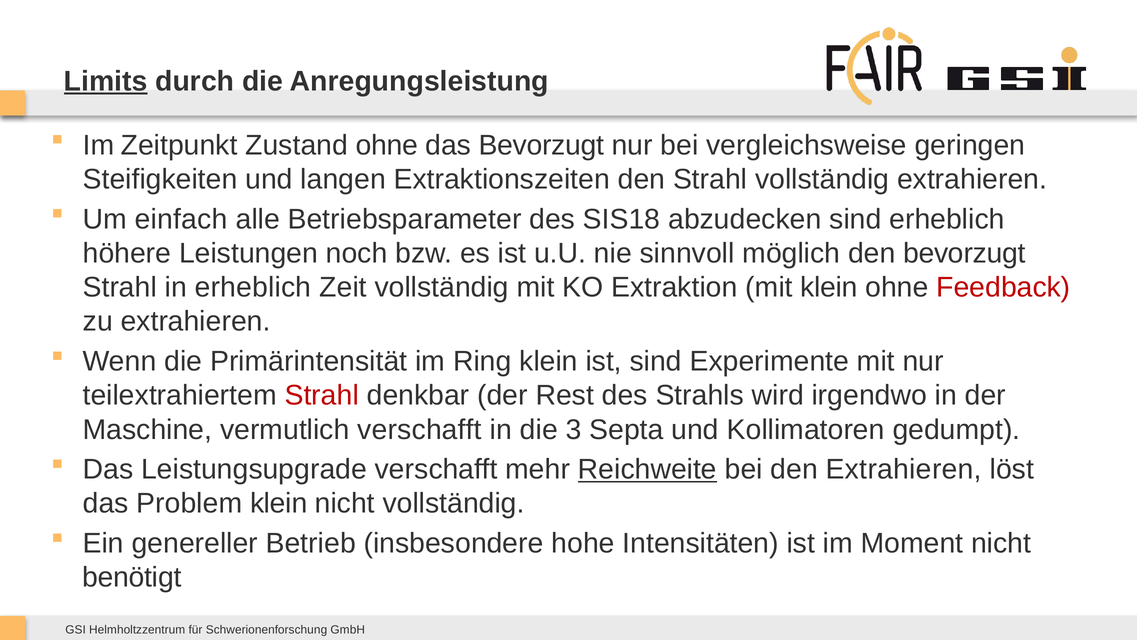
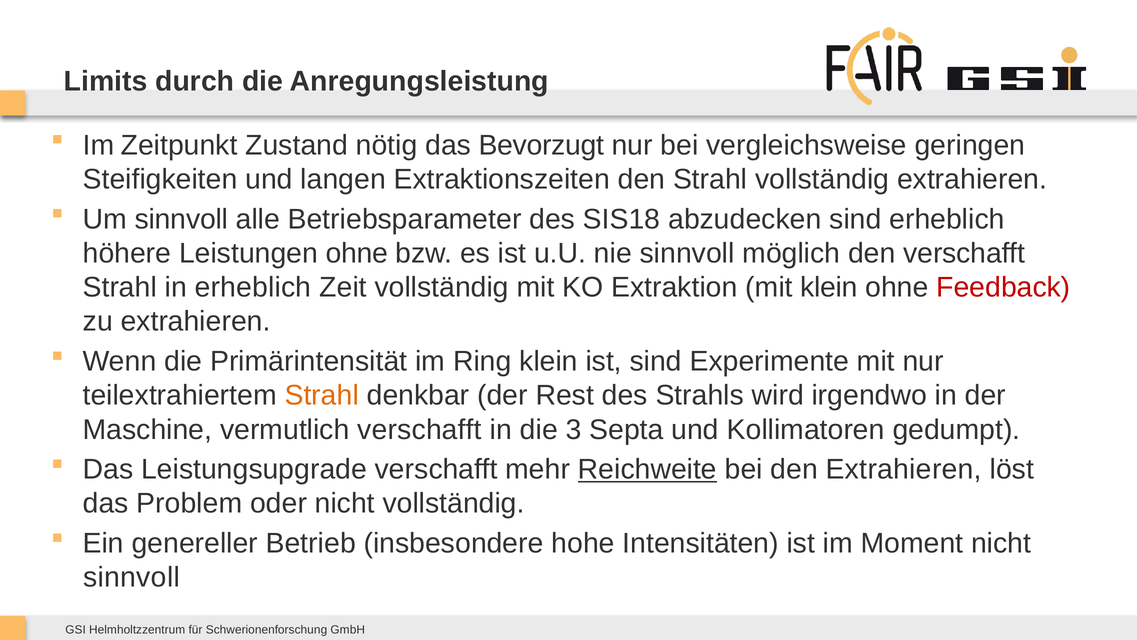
Limits underline: present -> none (106, 81)
Zustand ohne: ohne -> nötig (387, 145)
Um einfach: einfach -> sinnvoll (181, 219)
Leistungen noch: noch -> ohne (357, 253)
den bevorzugt: bevorzugt -> verschafft (964, 253)
Strahl colour: red -> orange (322, 395)
Problem klein: klein -> oder (279, 503)
benötigt: benötigt -> sinnvoll (132, 577)
